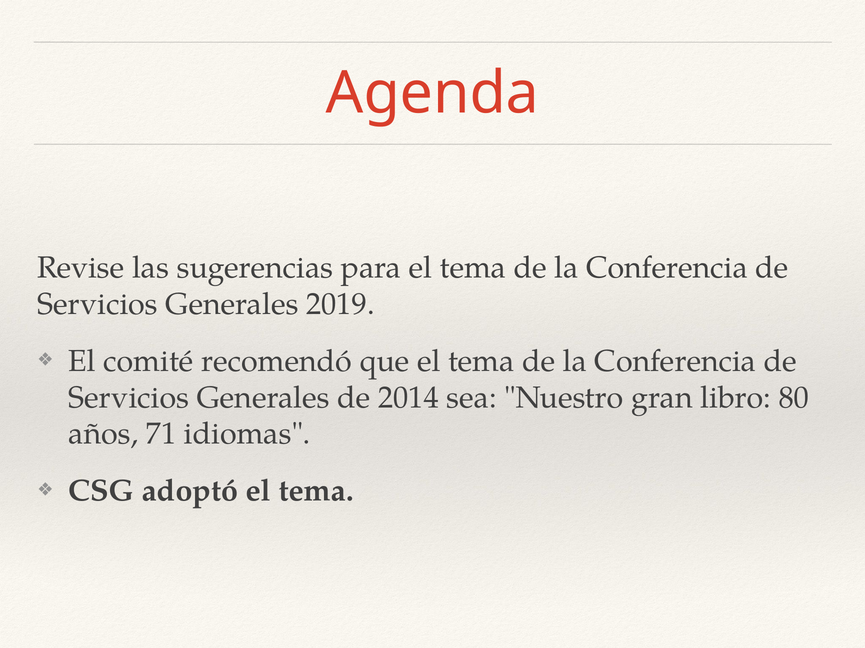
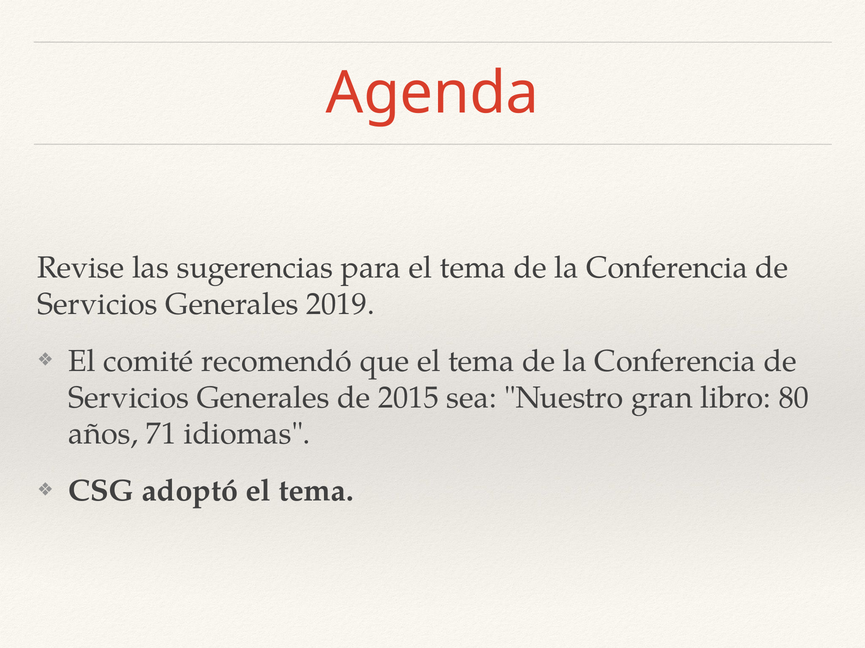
2014: 2014 -> 2015 (408, 398)
